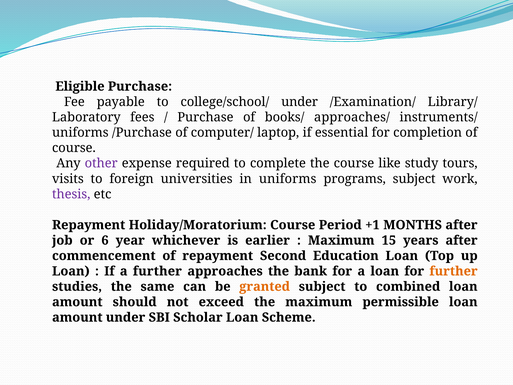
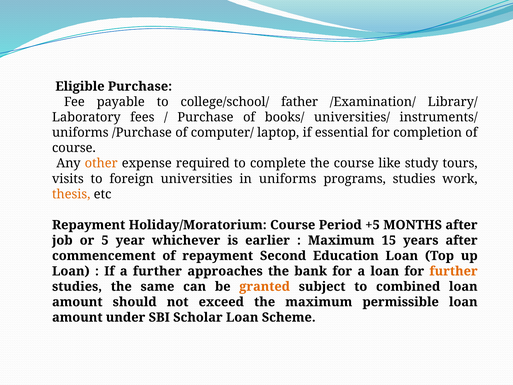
college/school/ under: under -> father (300, 102)
approaches/: approaches/ -> universities/ (352, 117)
other colour: purple -> orange (101, 163)
programs subject: subject -> studies (414, 179)
thesis colour: purple -> orange (71, 194)
+1: +1 -> +5 (372, 225)
6: 6 -> 5 (105, 240)
